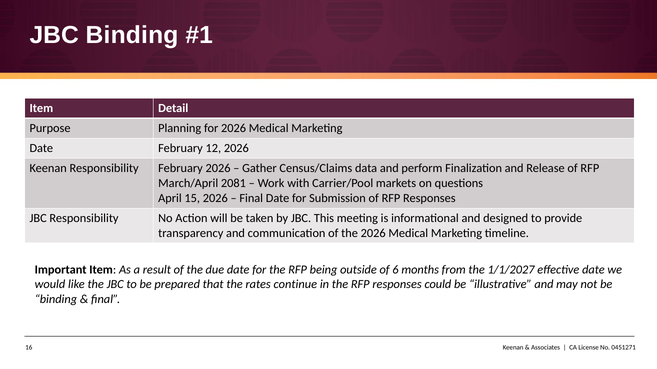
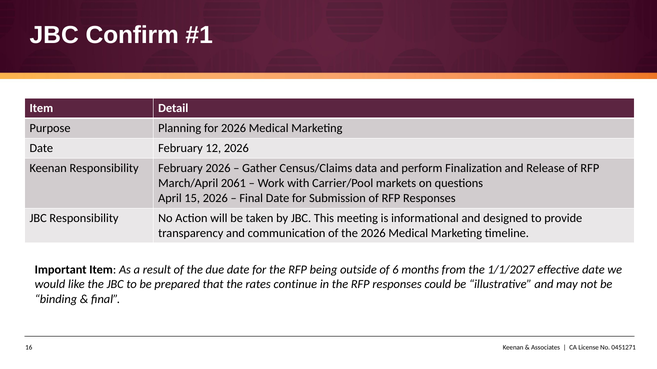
JBC Binding: Binding -> Confirm (132, 35)
2081: 2081 -> 2061 (233, 183)
